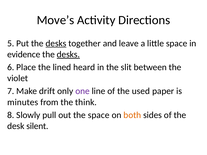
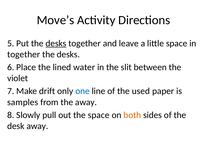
evidence: evidence -> together (24, 54)
desks underline: present -> none (68, 54)
heard: heard -> water (84, 67)
one colour: purple -> blue (82, 91)
minutes: minutes -> samples (23, 102)
the think: think -> away (86, 102)
desk silent: silent -> away (37, 126)
